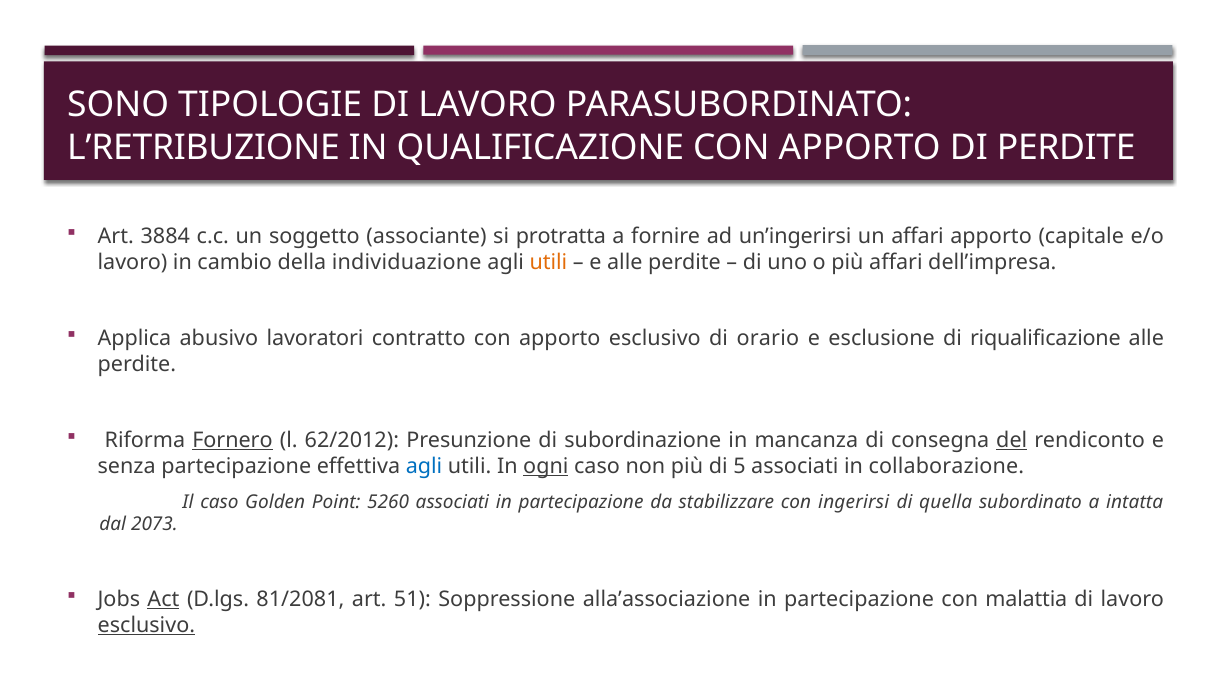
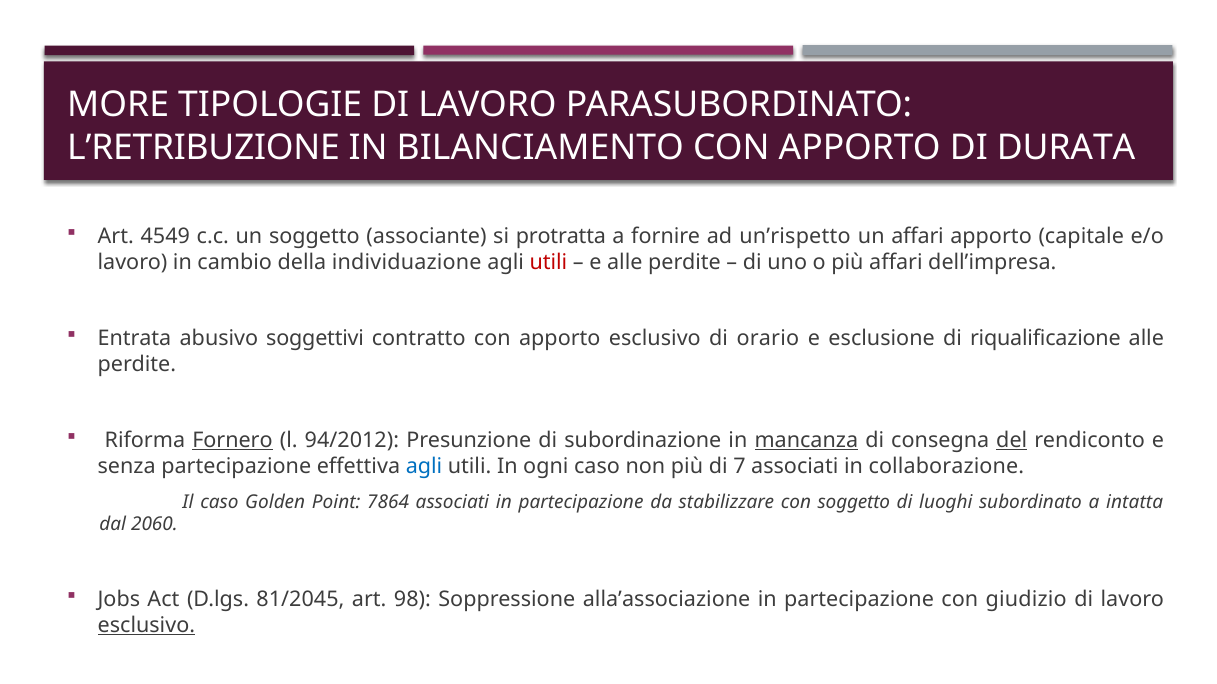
SONO: SONO -> MORE (118, 105)
QUALIFICAZIONE: QUALIFICAZIONE -> BILANCIAMENTO (540, 148)
DI PERDITE: PERDITE -> DURATA (1066, 148)
3884: 3884 -> 4549 (165, 237)
un’ingerirsi: un’ingerirsi -> un’rispetto (795, 237)
utili colour: orange -> red (548, 263)
Applica: Applica -> Entrata (134, 339)
lavoratori: lavoratori -> soggettivi (315, 339)
62/2012: 62/2012 -> 94/2012 (352, 441)
mancanza underline: none -> present (806, 441)
ogni underline: present -> none (546, 466)
5: 5 -> 7 (739, 466)
5260: 5260 -> 7864 (388, 502)
con ingerirsi: ingerirsi -> soggetto (854, 502)
quella: quella -> luoghi (946, 502)
2073: 2073 -> 2060 (154, 525)
Act underline: present -> none (163, 600)
81/2081: 81/2081 -> 81/2045 (300, 600)
51: 51 -> 98 (412, 600)
malattia: malattia -> giudizio (1026, 600)
